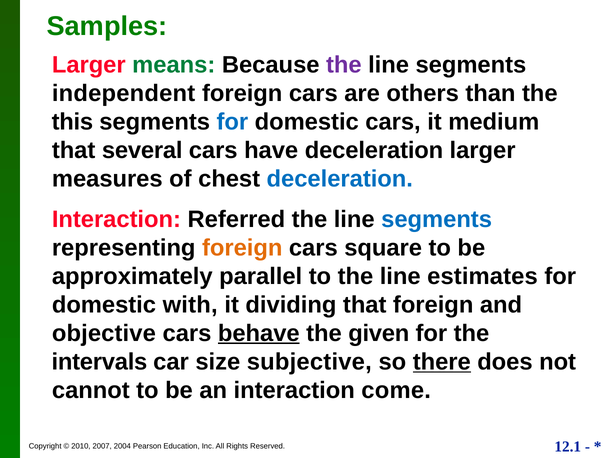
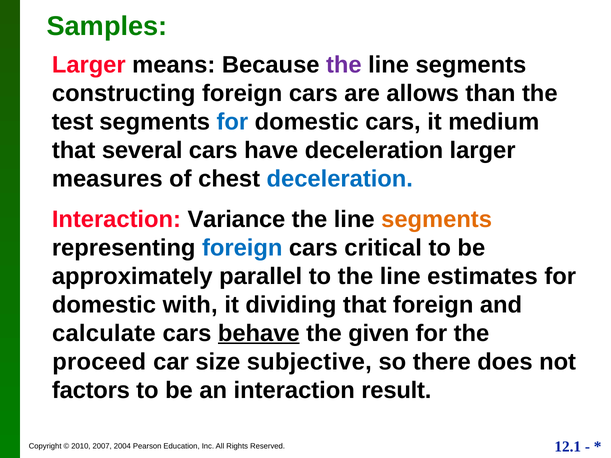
means colour: green -> black (174, 65)
independent: independent -> constructing (124, 93)
others: others -> allows (423, 93)
this: this -> test (72, 122)
Referred: Referred -> Variance (236, 219)
segments colour: blue -> orange (437, 219)
foreign colour: orange -> blue (242, 248)
square: square -> critical (383, 248)
objective: objective -> calculate (104, 333)
intervals: intervals -> proceed (99, 362)
there underline: present -> none (442, 362)
cannot: cannot -> factors (91, 390)
come: come -> result (396, 390)
